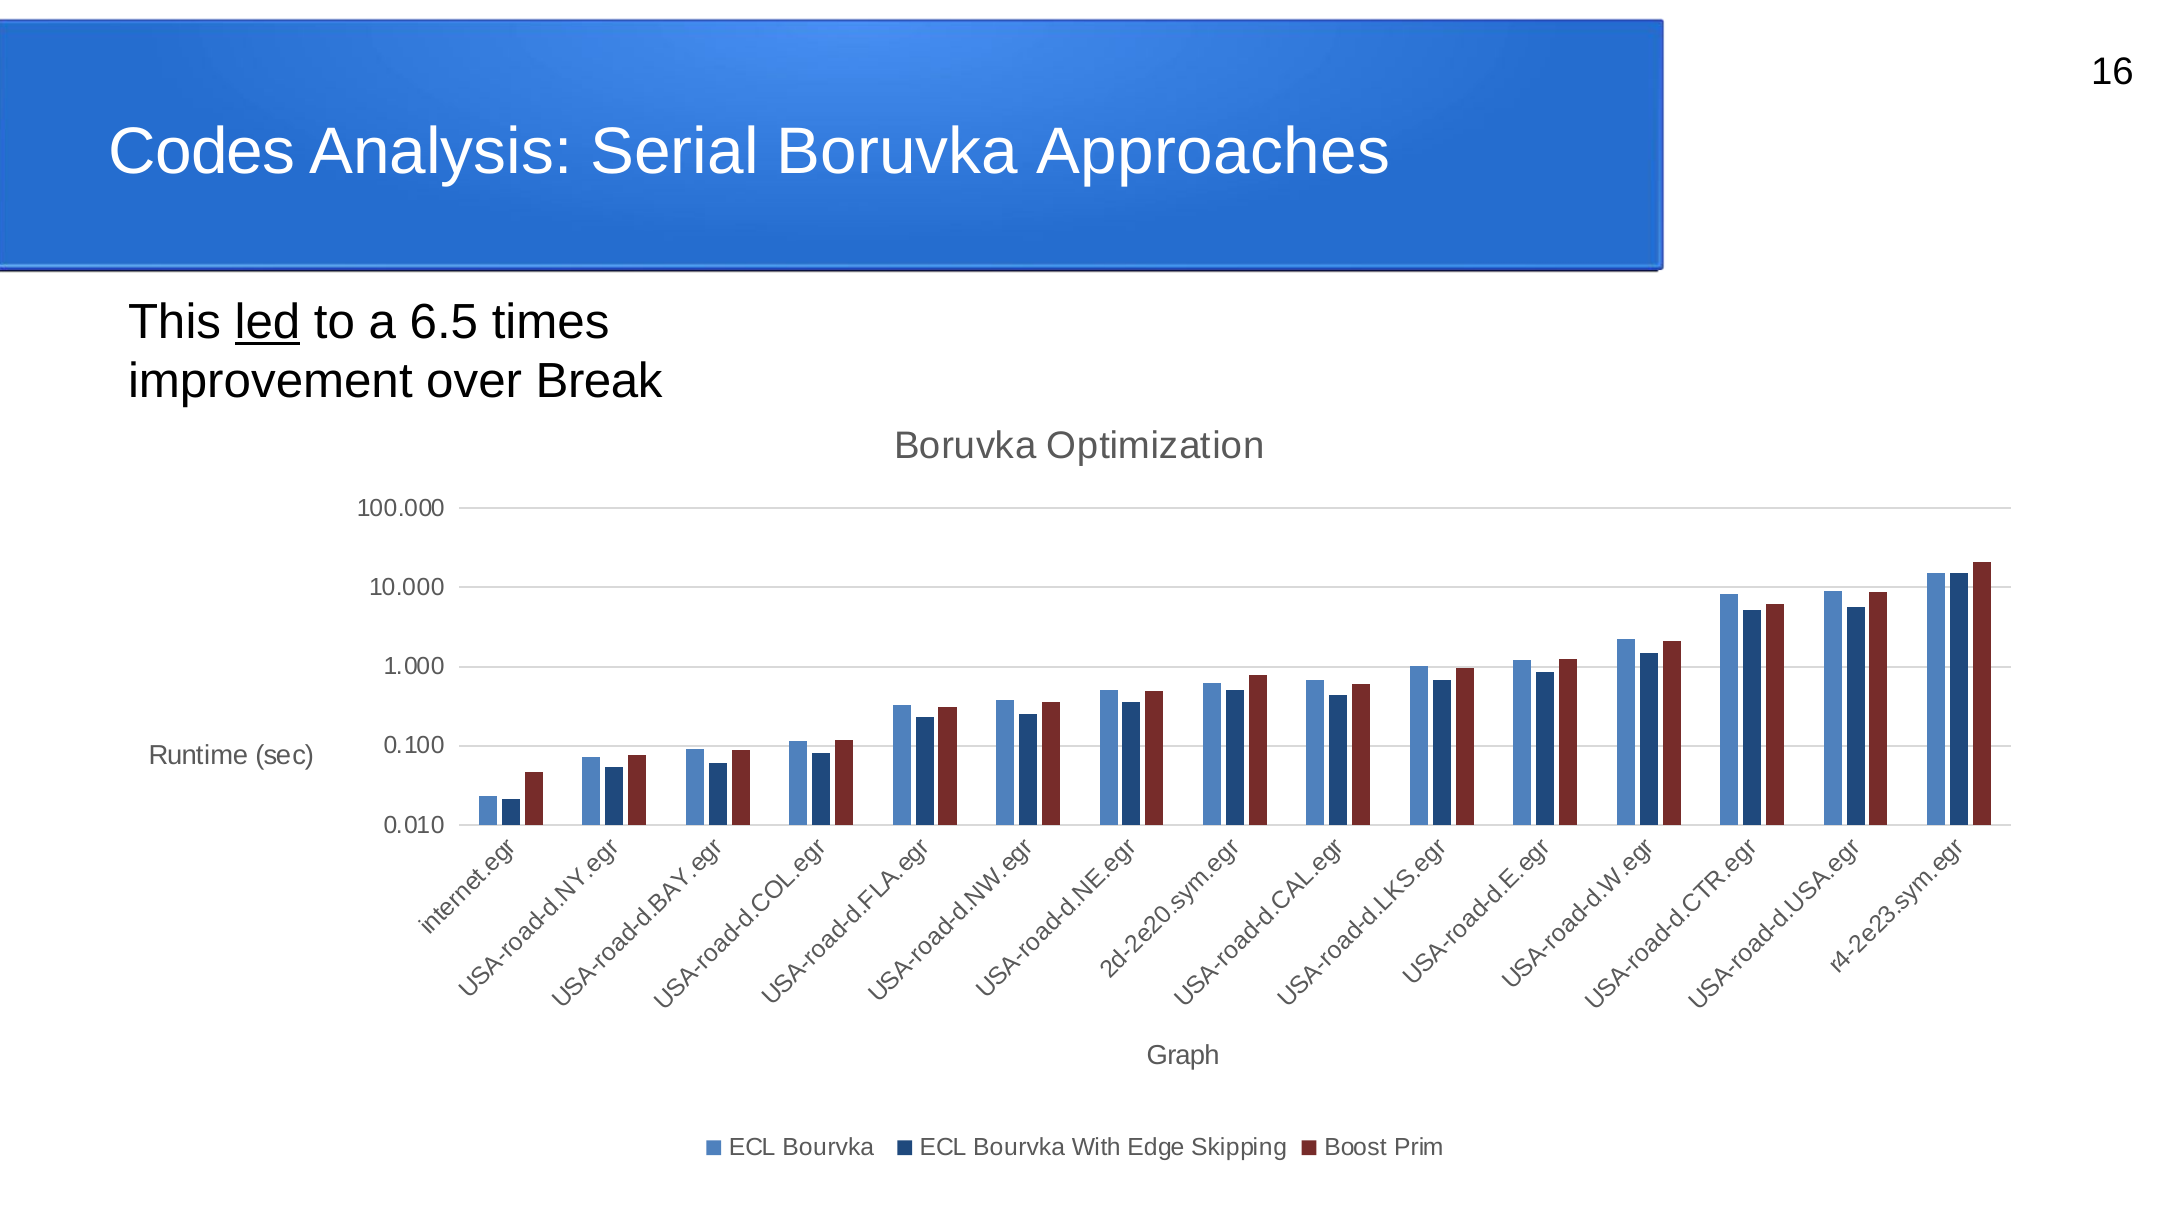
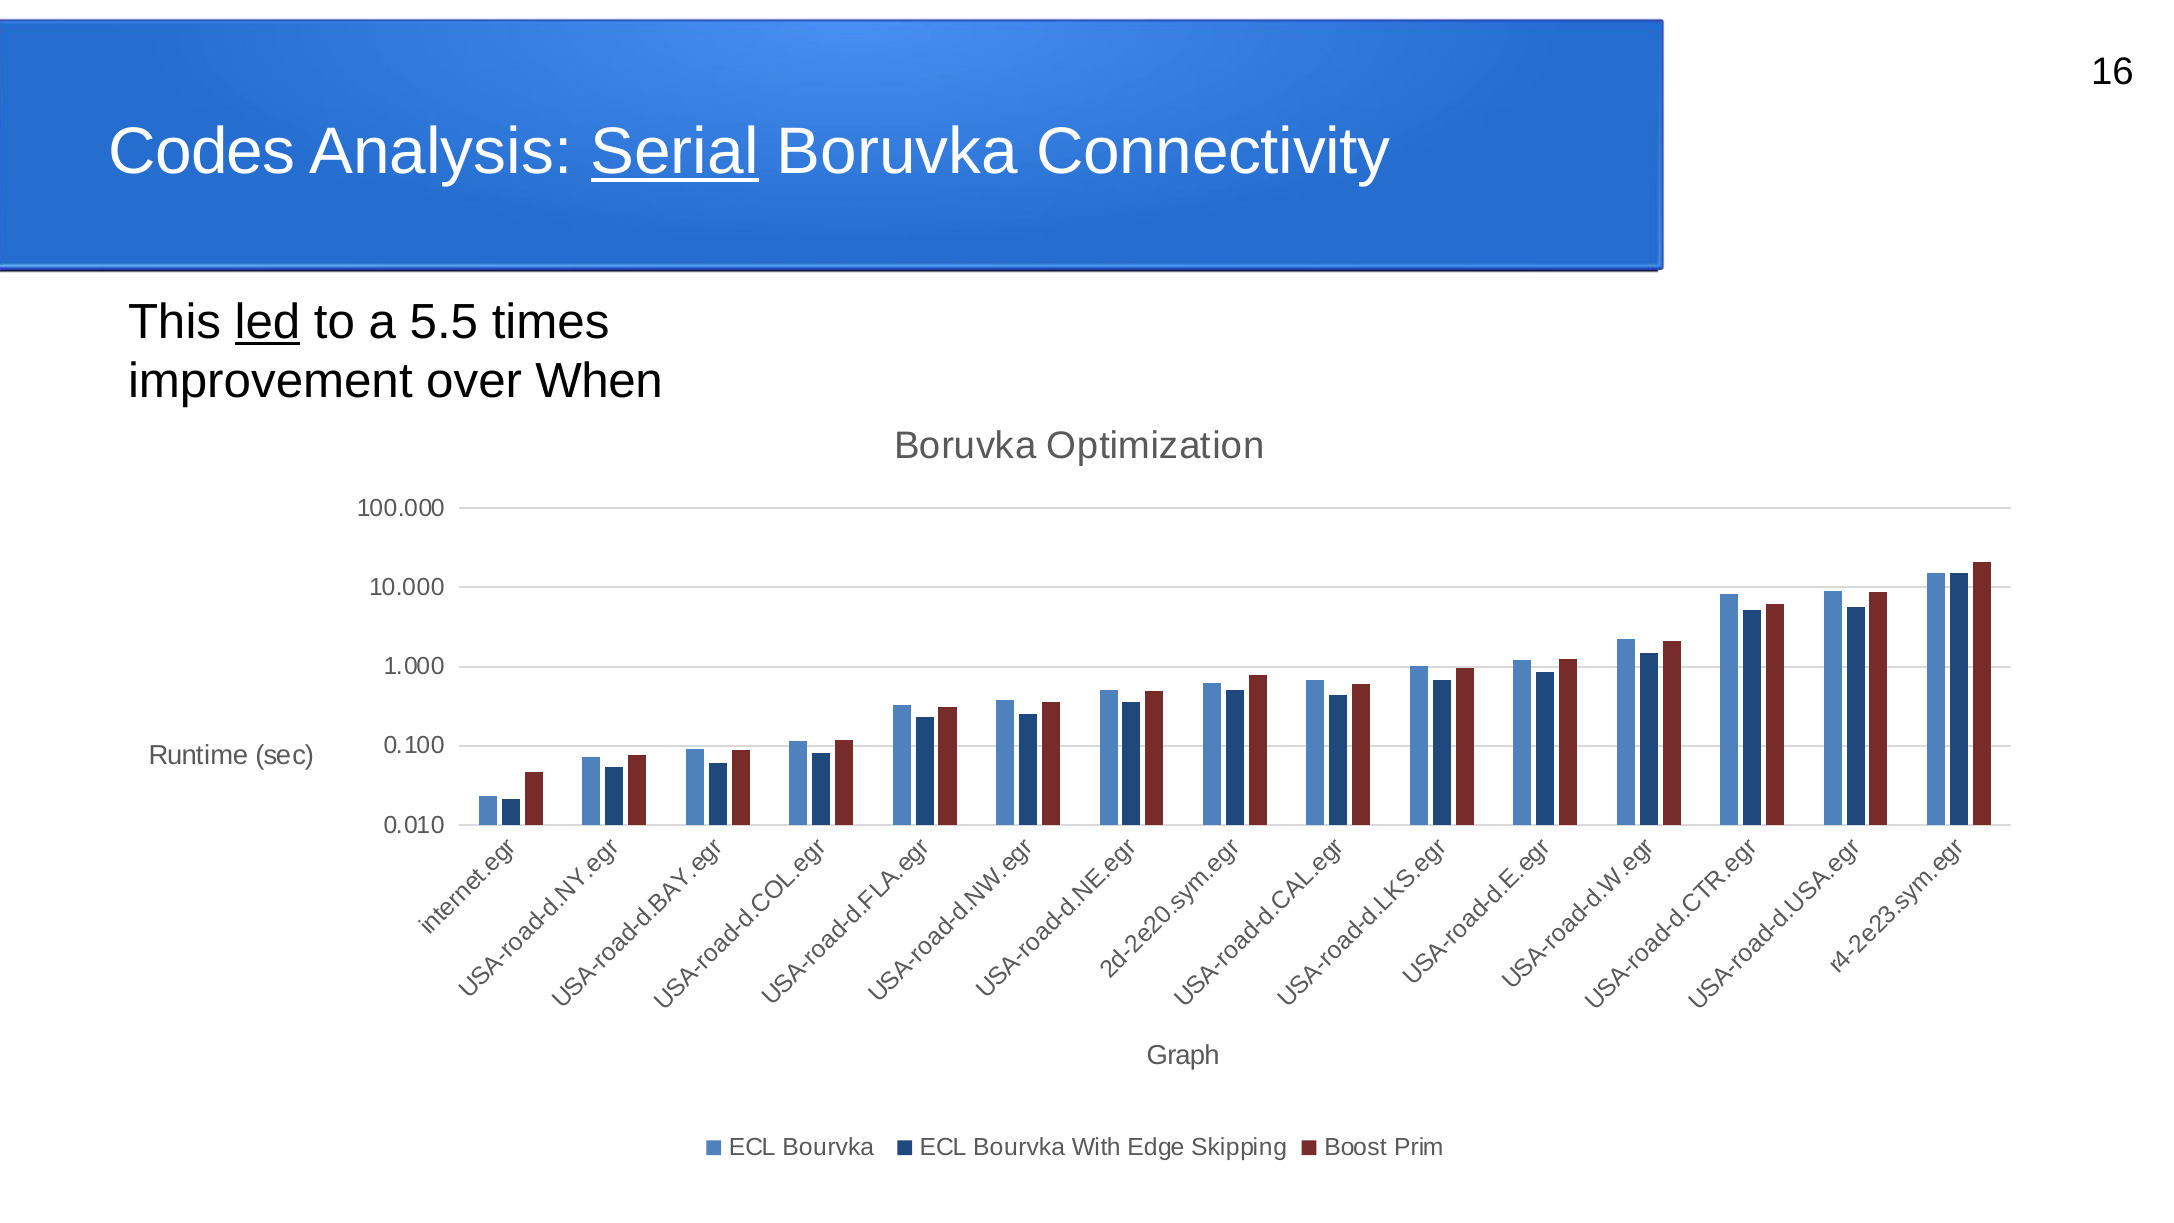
Serial underline: none -> present (675, 152)
Approaches: Approaches -> Connectivity (1213, 152)
6.5: 6.5 -> 5.5 (444, 323)
Break: Break -> When (599, 382)
